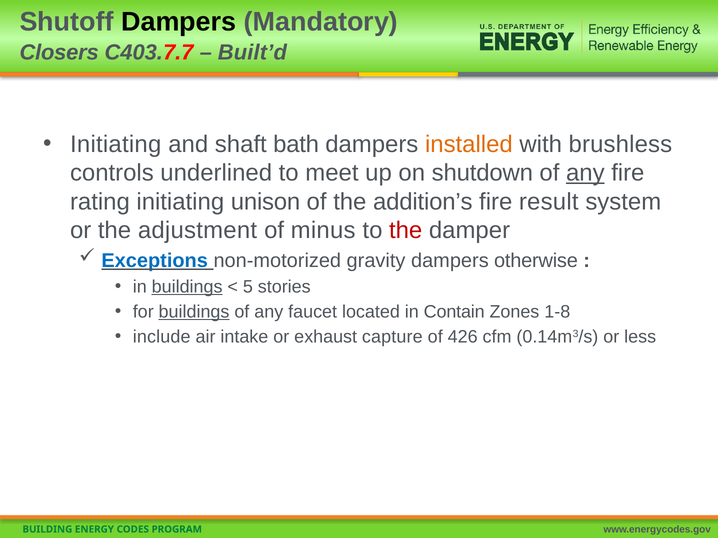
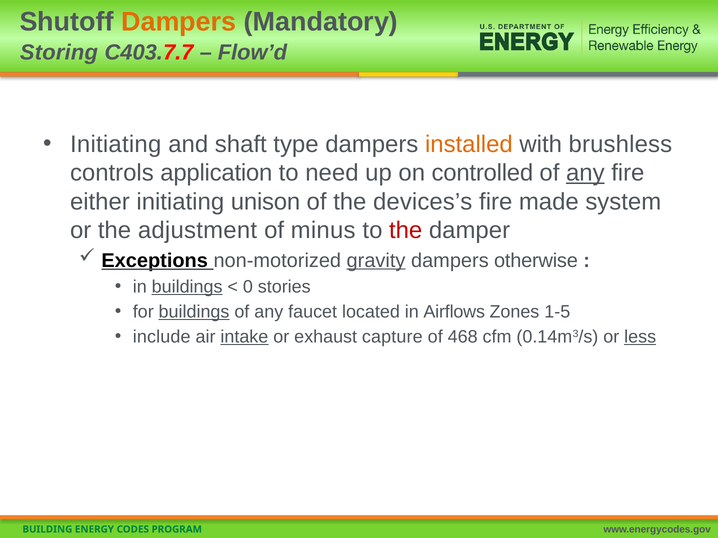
Dampers colour: black -> orange (179, 22)
Closers: Closers -> Storing (59, 52)
Built’d: Built’d -> Flow’d (252, 52)
bath: bath -> type (296, 145)
underlined: underlined -> application (216, 173)
meet: meet -> need (332, 173)
shutdown: shutdown -> controlled (482, 173)
rating: rating -> either (100, 202)
addition’s: addition’s -> devices’s (423, 202)
result: result -> made (549, 202)
Exceptions colour: blue -> black (155, 261)
gravity underline: none -> present (376, 261)
5: 5 -> 0 (248, 287)
Contain: Contain -> Airflows (454, 312)
1-8: 1-8 -> 1-5 (557, 312)
intake underline: none -> present (244, 337)
426: 426 -> 468 (463, 337)
less underline: none -> present (640, 337)
